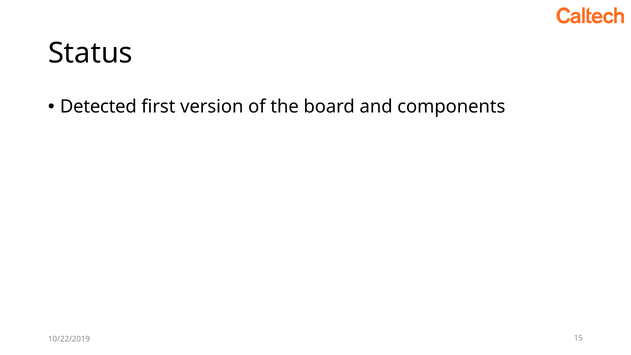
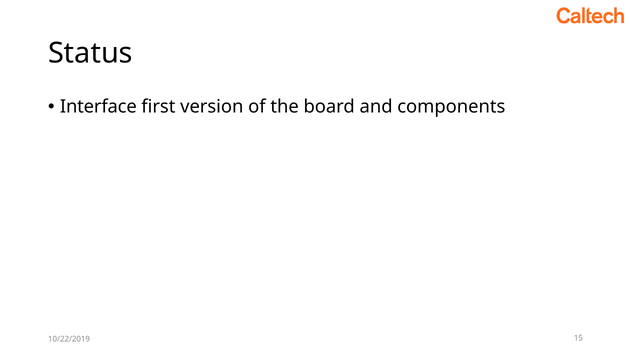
Detected: Detected -> Interface (98, 107)
